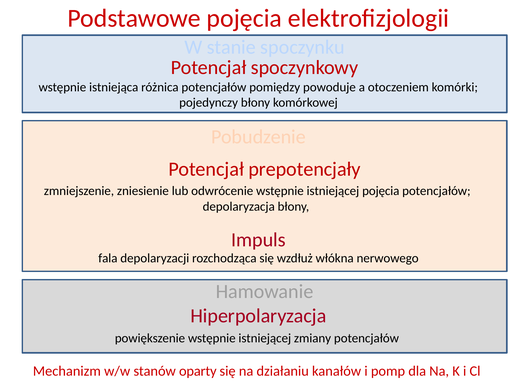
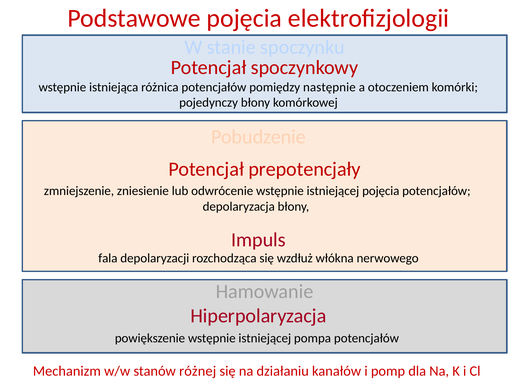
powoduje: powoduje -> następnie (329, 87)
zmiany: zmiany -> pompa (313, 338)
oparty: oparty -> różnej (198, 371)
